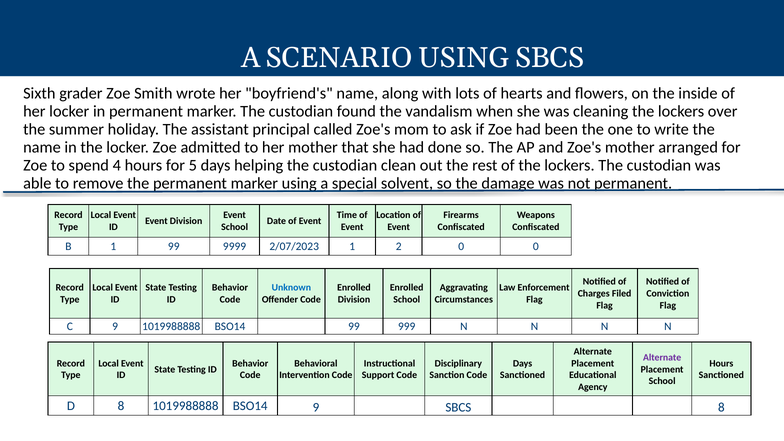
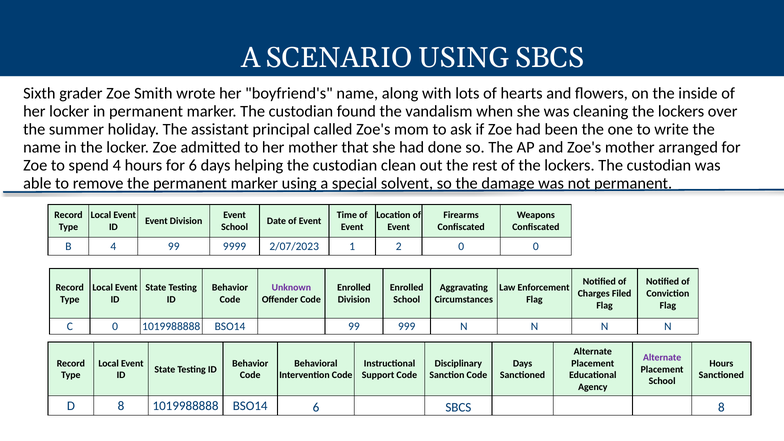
for 5: 5 -> 6 (193, 166)
B 1: 1 -> 4 (113, 247)
Unknown colour: blue -> purple (291, 288)
C 9: 9 -> 0 (115, 327)
BSO14 9: 9 -> 6 (316, 407)
